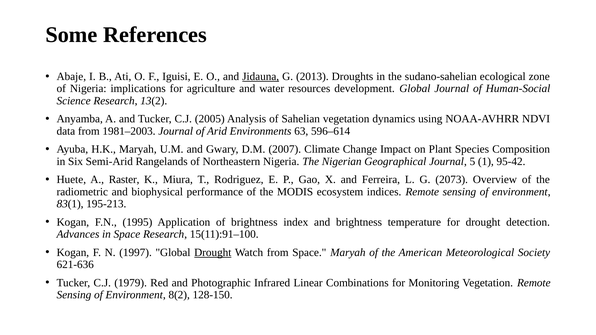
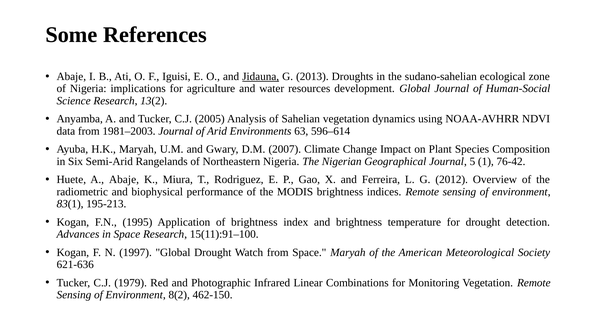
95-42: 95-42 -> 76-42 (511, 161)
A Raster: Raster -> Abaje (124, 180)
2073: 2073 -> 2012 (452, 180)
MODIS ecosystem: ecosystem -> brightness (340, 192)
Drought underline: present -> none (213, 253)
128-150: 128-150 -> 462-150 (213, 295)
